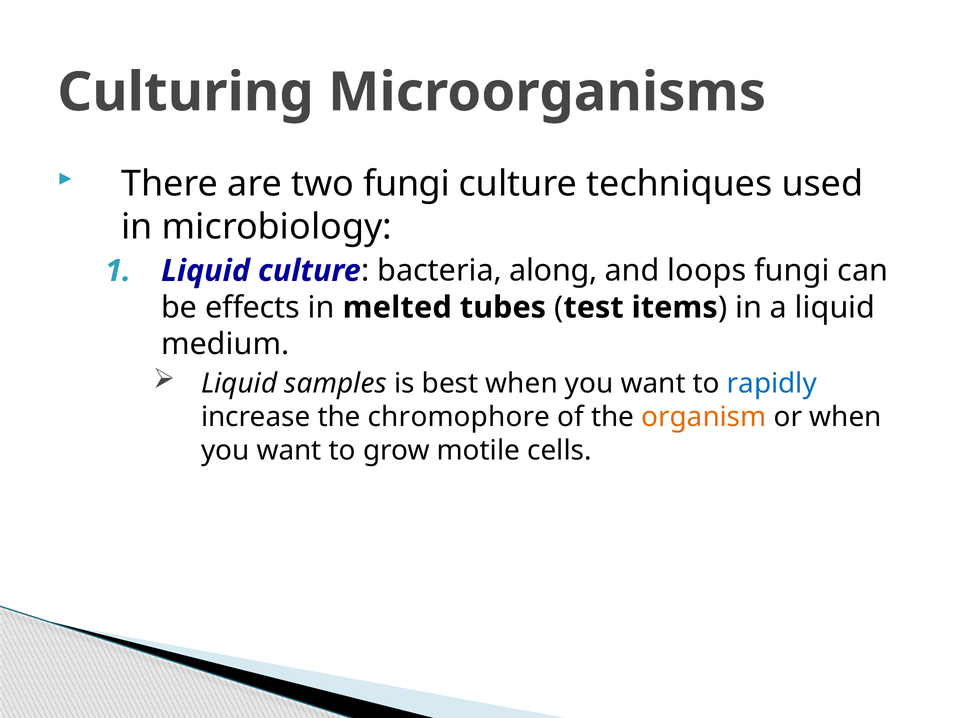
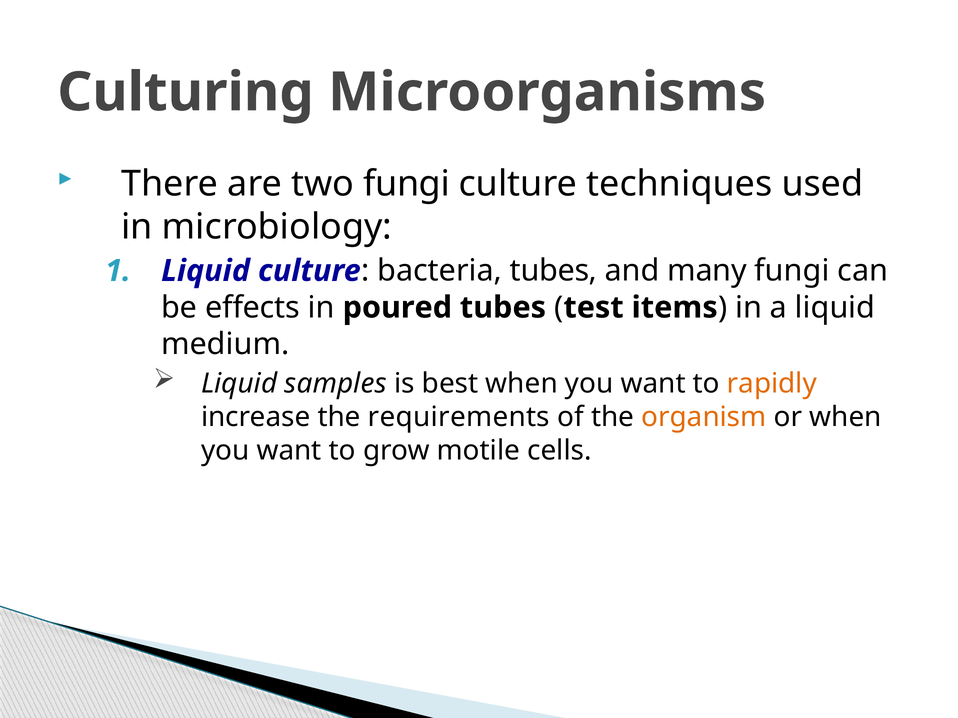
bacteria along: along -> tubes (553, 271)
loops: loops -> many (707, 271)
melted: melted -> poured (397, 308)
rapidly colour: blue -> orange (772, 384)
chromophore: chromophore -> requirements (459, 418)
